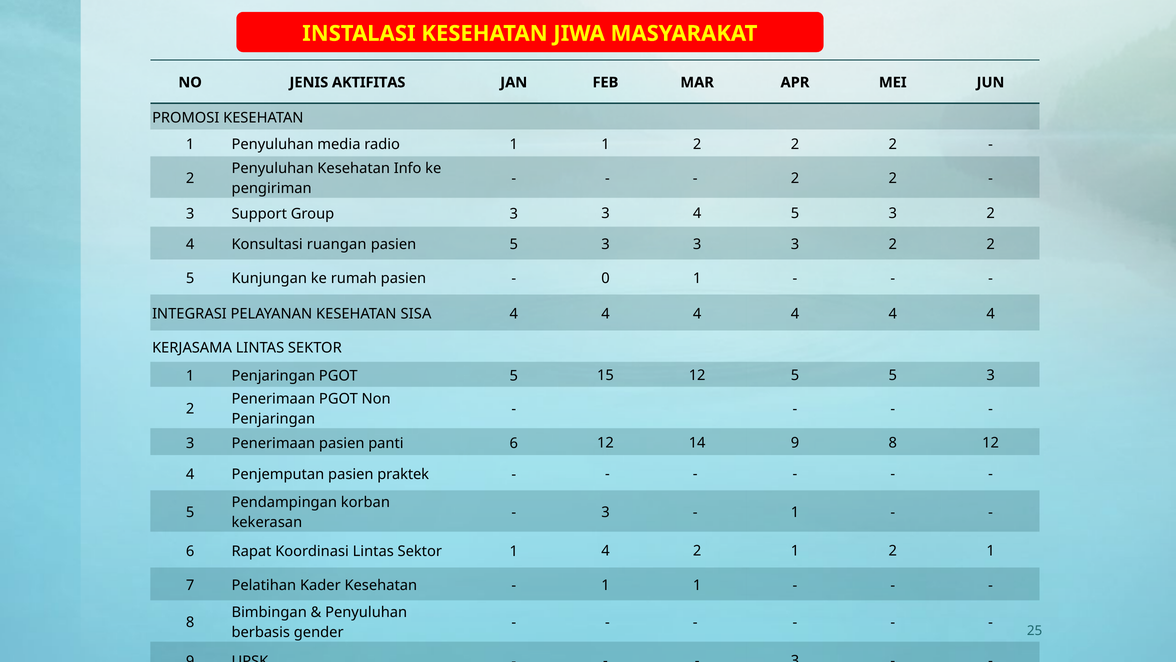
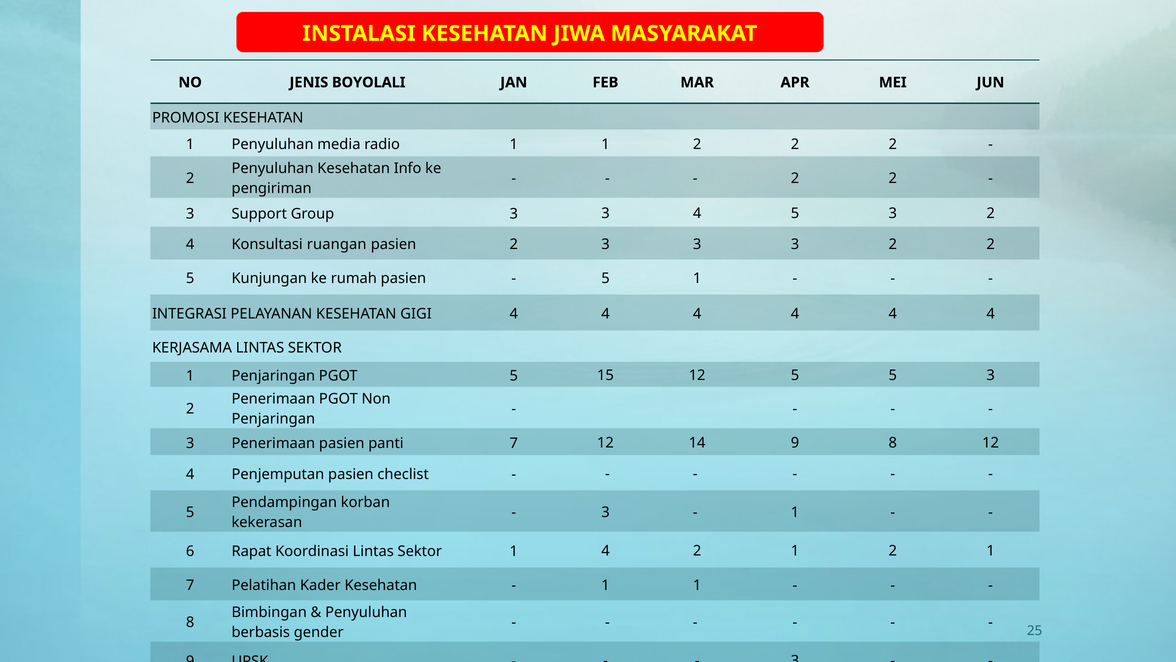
AKTIFITAS: AKTIFITAS -> BOYOLALI (369, 82)
pasien 5: 5 -> 2 (514, 244)
0: 0 -> 5 (605, 278)
SISA: SISA -> GIGI (416, 314)
panti 6: 6 -> 7 (514, 443)
praktek: praktek -> checlist (403, 474)
